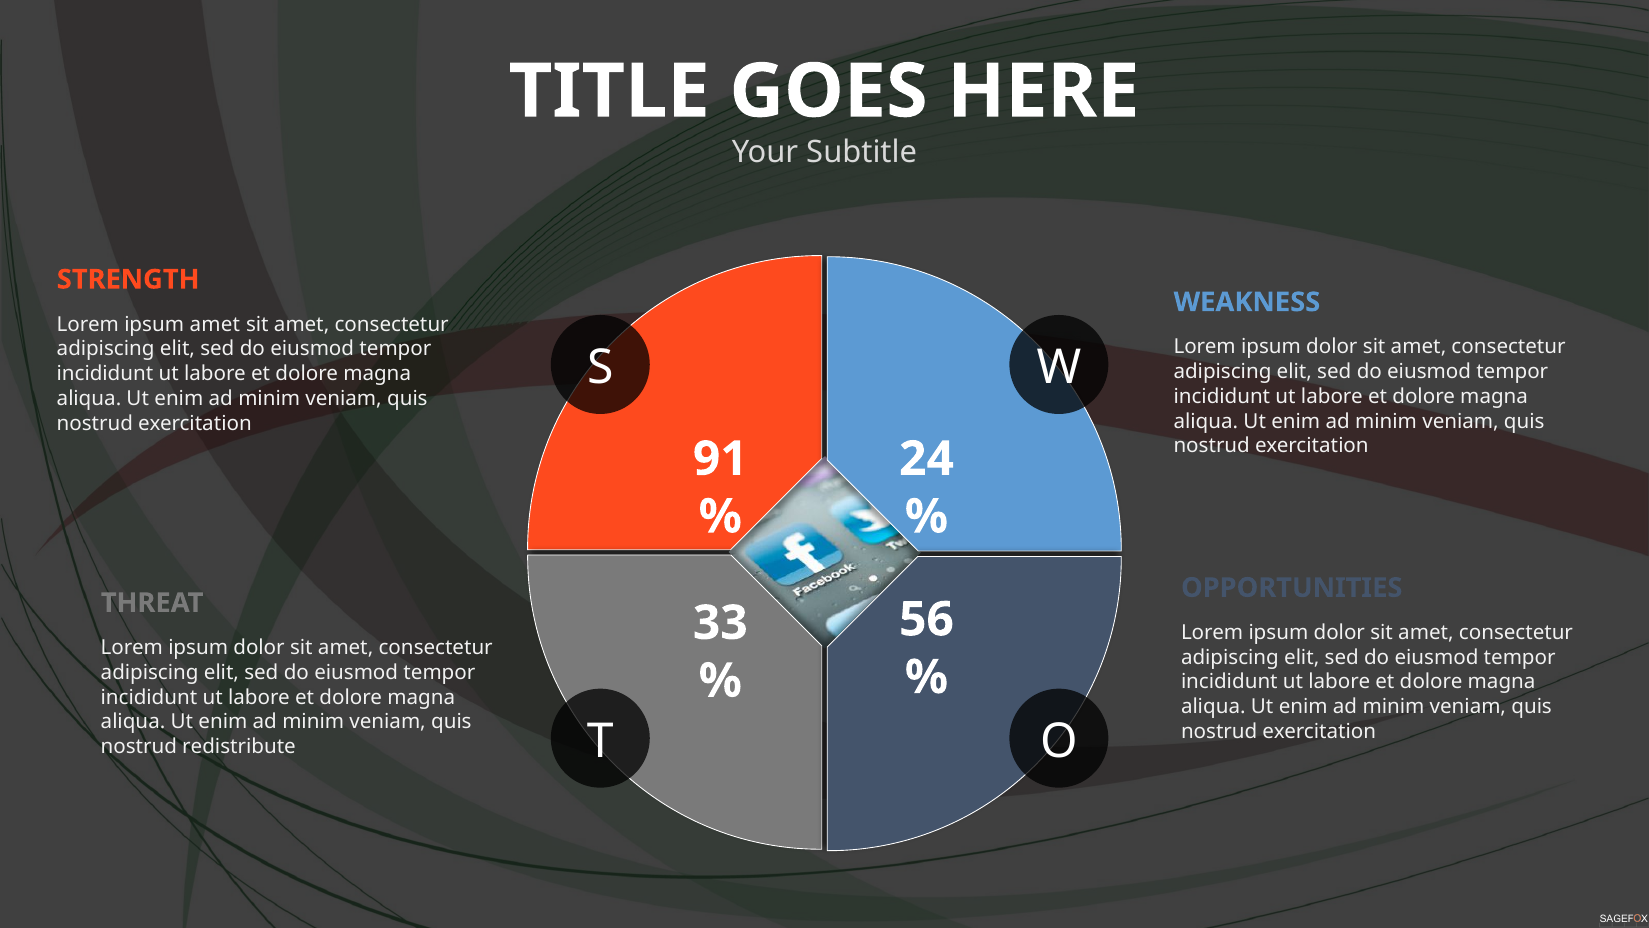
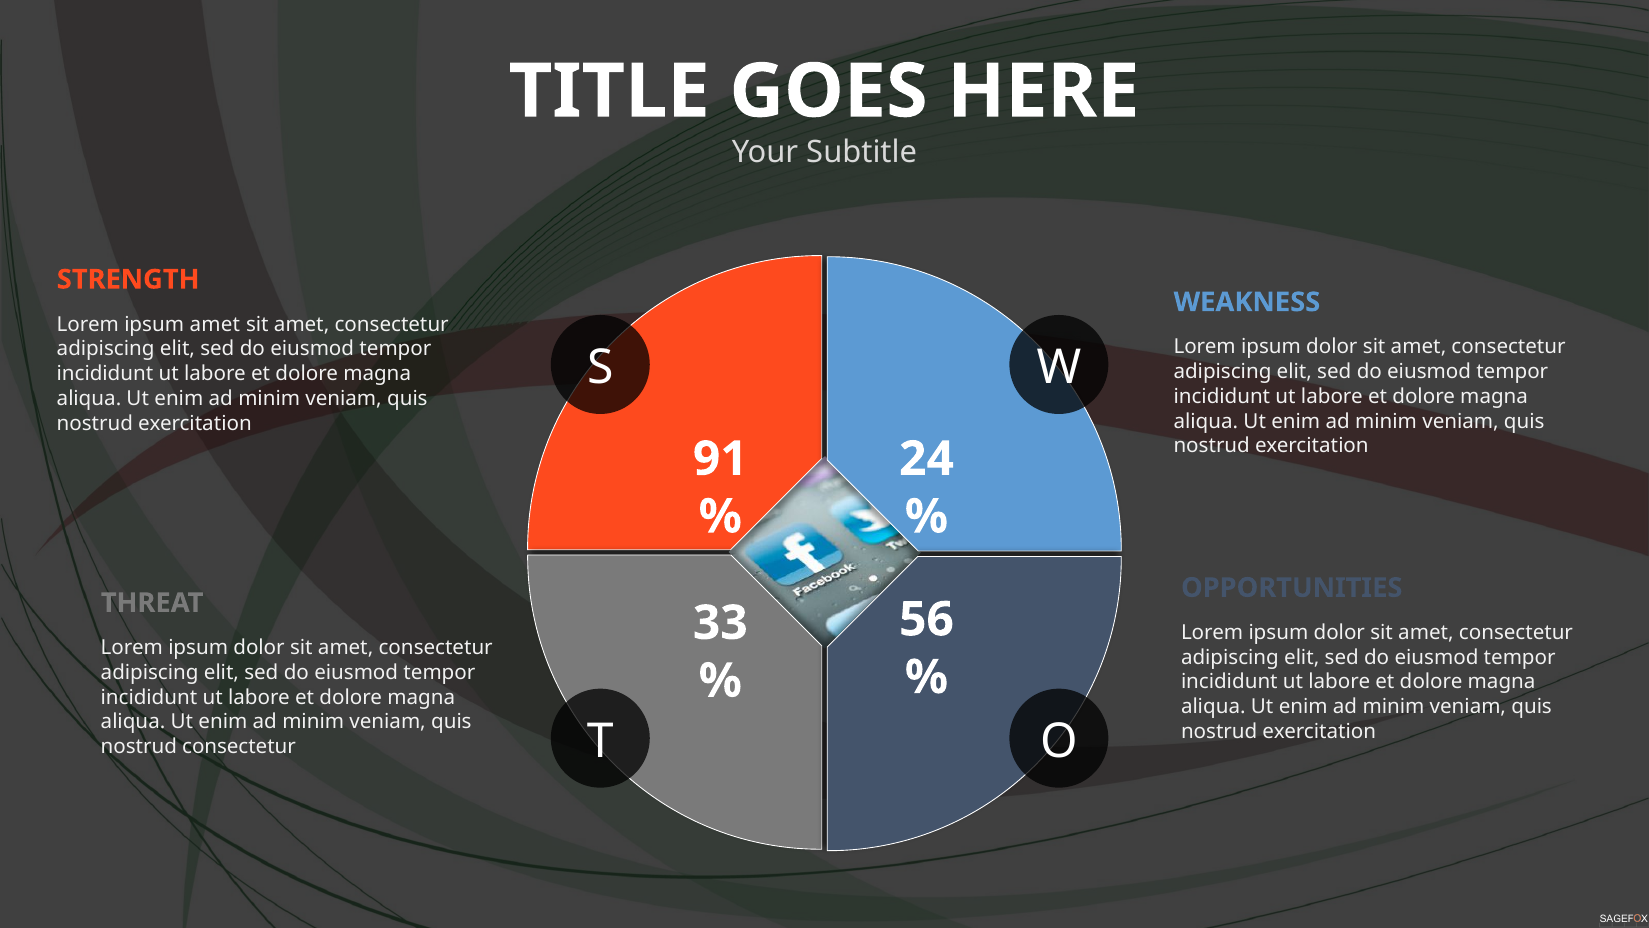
nostrud redistribute: redistribute -> consectetur (239, 746)
